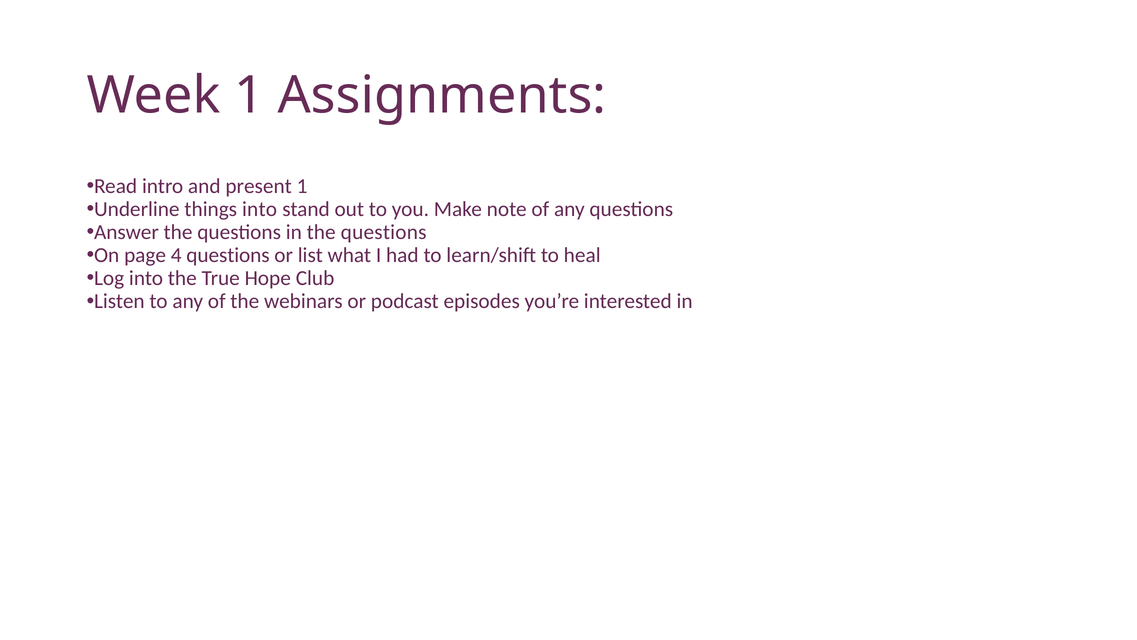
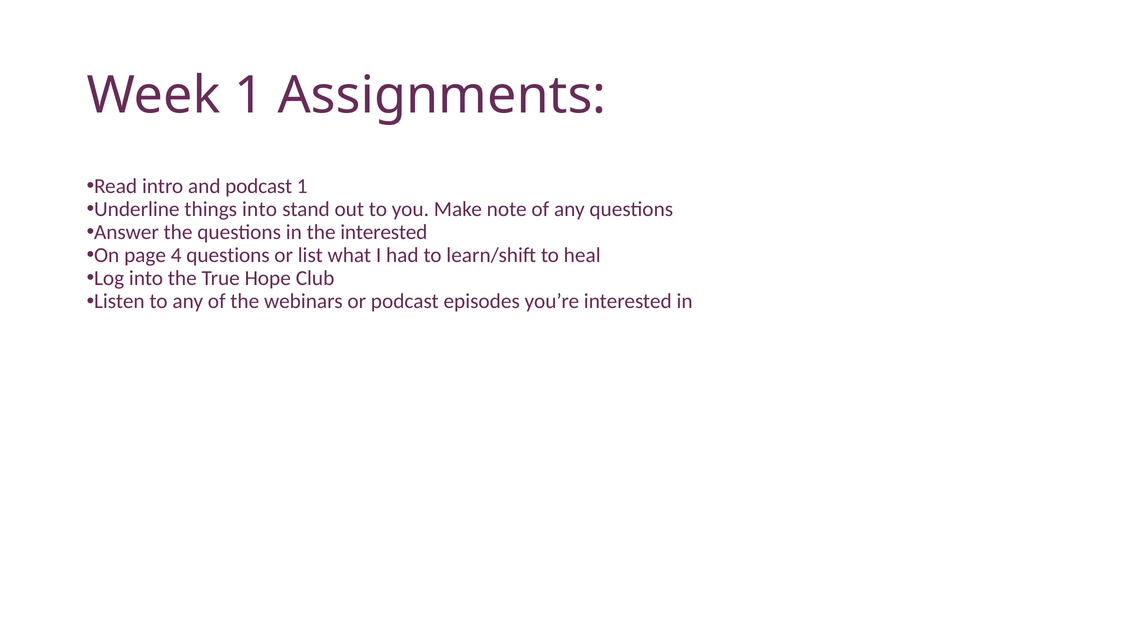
and present: present -> podcast (259, 186)
in the questions: questions -> interested (384, 232)
